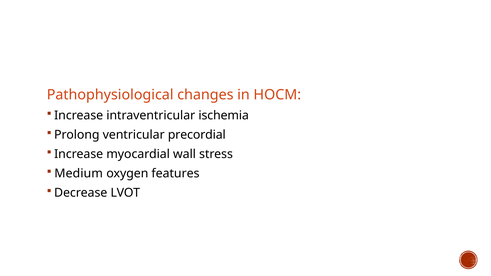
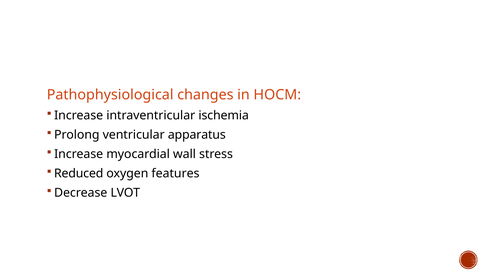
precordial: precordial -> apparatus (197, 135)
Medium: Medium -> Reduced (79, 174)
